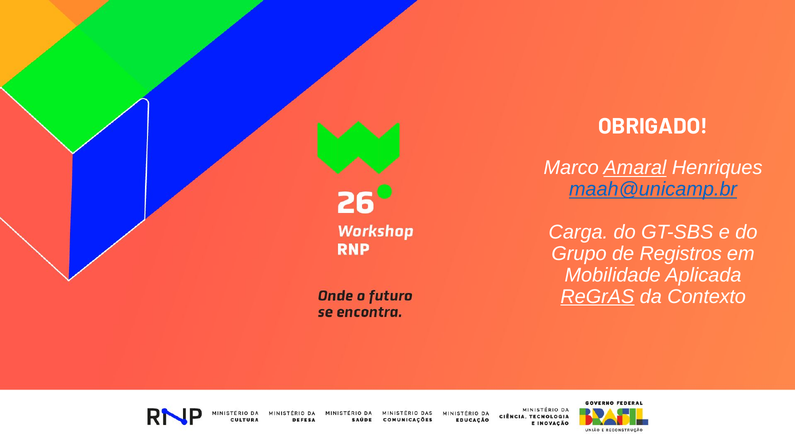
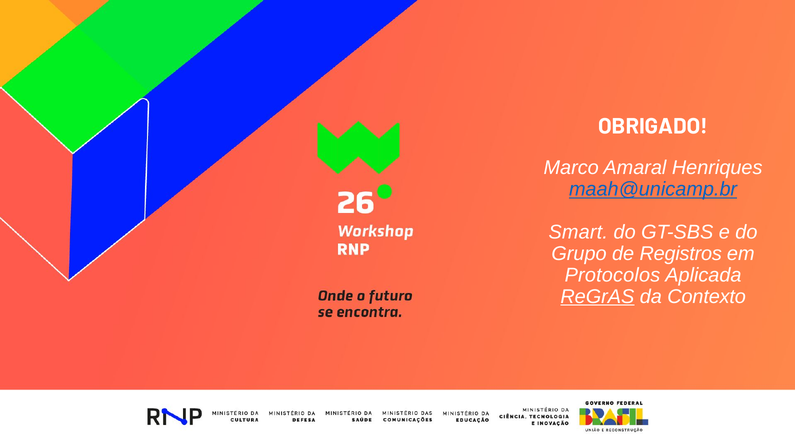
Amaral underline: present -> none (635, 168)
Carga: Carga -> Smart (578, 232)
Mobilidade: Mobilidade -> Protocolos (612, 275)
